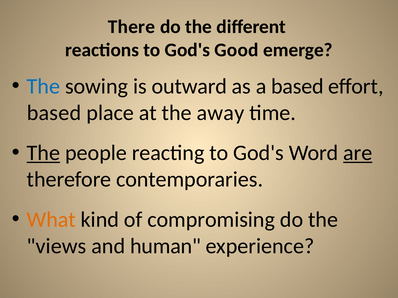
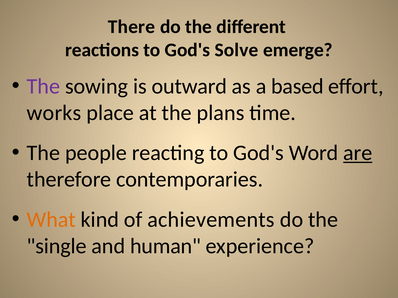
Good: Good -> Solve (236, 50)
The colour: blue -> purple (43, 86)
based: based -> works (54, 113)
away: away -> plans (221, 113)
The underline: present -> none (43, 153)
compromising: compromising -> achievements (211, 220)
views: views -> single (57, 246)
